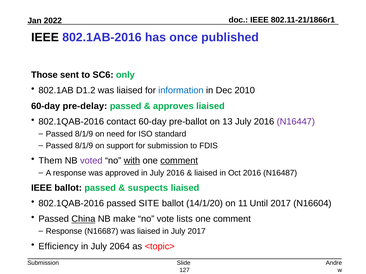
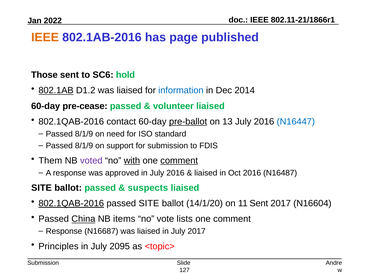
IEEE colour: black -> orange (45, 37)
once: once -> page (184, 37)
only: only -> hold (125, 75)
802.1AB underline: none -> present (56, 91)
2010: 2010 -> 2014 (245, 91)
pre-delay: pre-delay -> pre-cease (85, 106)
approves: approves -> volunteer (173, 106)
pre-ballot underline: none -> present (188, 122)
N16447 colour: purple -> blue (296, 122)
IEEE: IEEE -> SITE (41, 188)
802.1QAB-2016 underline: none -> present (71, 204)
11 Until: Until -> Sent (259, 204)
make: make -> items (124, 219)
Efficiency: Efficiency -> Principles (58, 247)
2064: 2064 -> 2095 (120, 247)
